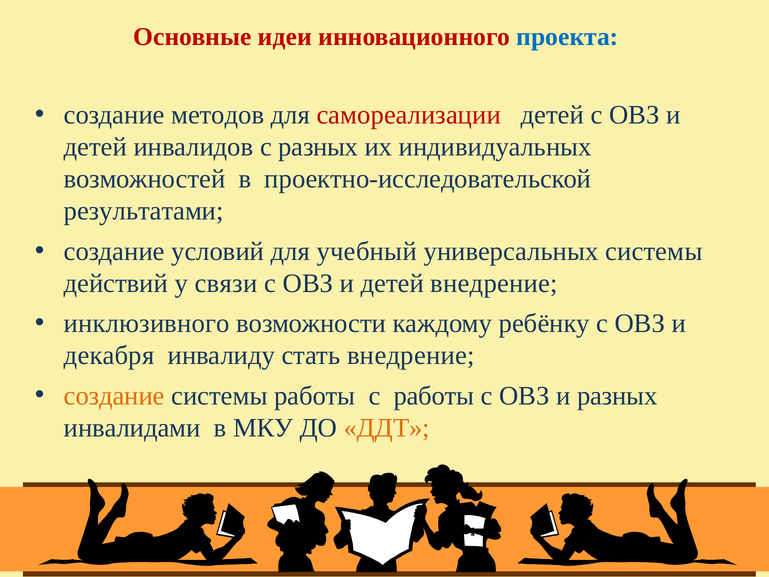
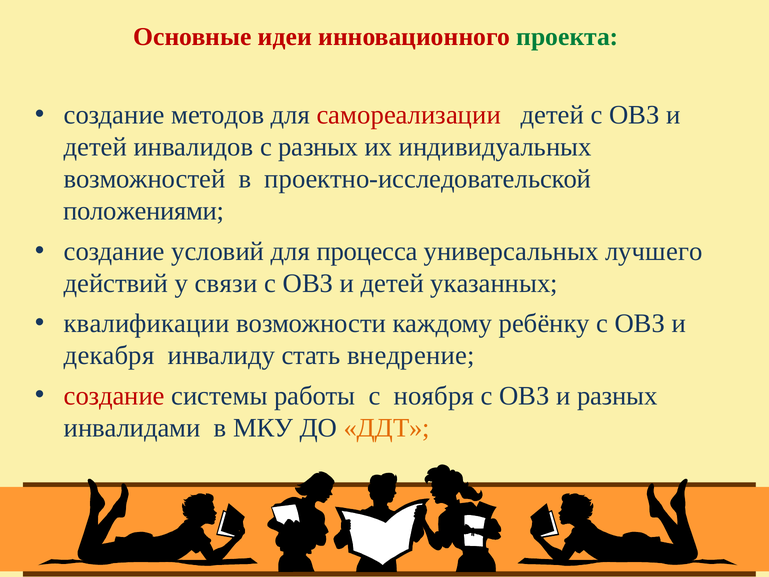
проекта colour: blue -> green (567, 37)
результатами: результатами -> положениями (144, 211)
учебный: учебный -> процесса (367, 251)
универсальных системы: системы -> лучшего (654, 251)
детей внедрение: внедрение -> указанных (494, 283)
инклюзивного: инклюзивного -> квалификации (147, 323)
создание colour: orange -> red (114, 396)
с работы: работы -> ноября (434, 396)
